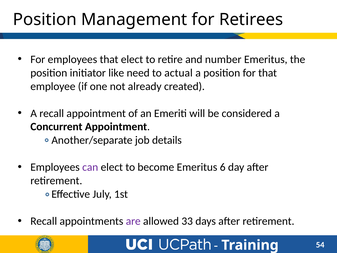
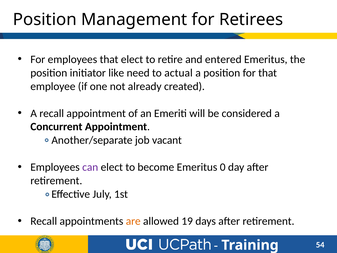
number: number -> entered (223, 59)
details: details -> vacant (167, 140)
6: 6 -> 0 (223, 167)
are colour: purple -> orange (133, 221)
33: 33 -> 19 (187, 221)
